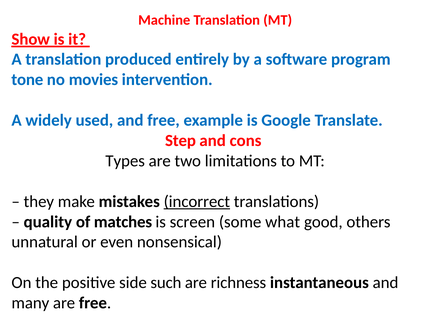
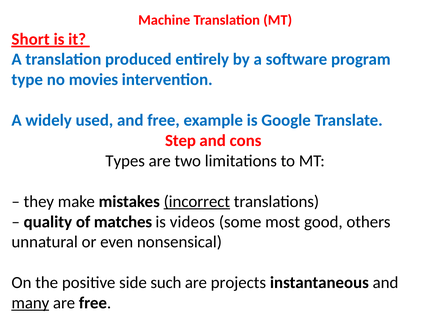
Show: Show -> Short (31, 39)
tone: tone -> type (27, 80)
screen: screen -> videos (192, 221)
what: what -> most (283, 221)
richness: richness -> projects (238, 282)
many underline: none -> present (30, 303)
